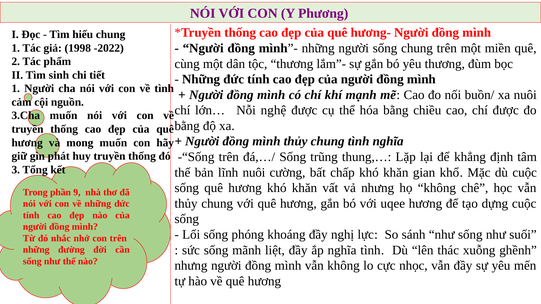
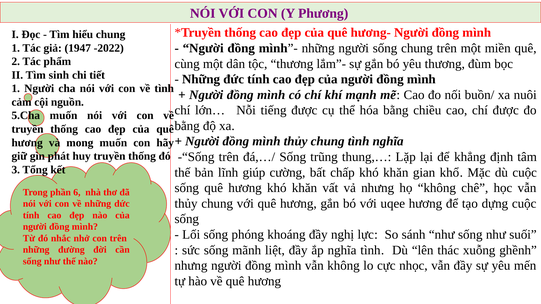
1998: 1998 -> 1947 (78, 48)
nghệ: nghệ -> tiếng (274, 110)
3.Cha: 3.Cha -> 5.Cha (26, 116)
lĩnh nuôi: nuôi -> giúp (254, 173)
9: 9 -> 6 (77, 192)
